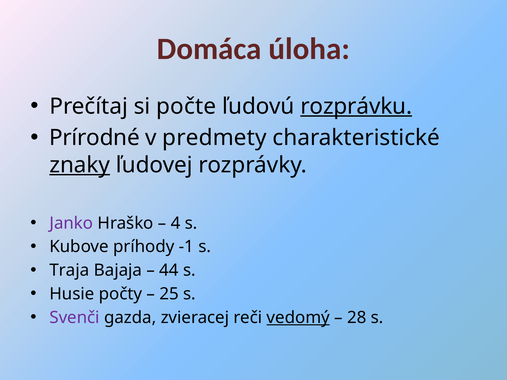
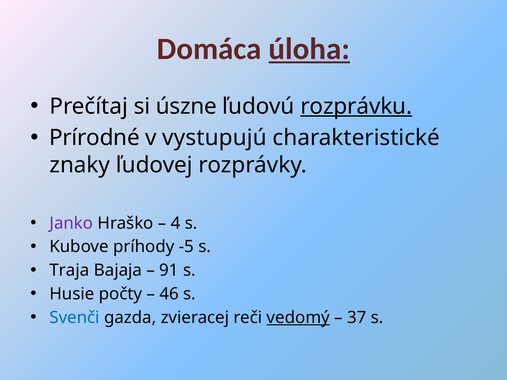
úloha underline: none -> present (309, 49)
počte: počte -> úszne (186, 106)
predmety: predmety -> vystupujú (214, 138)
znaky underline: present -> none (80, 165)
-1: -1 -> -5 (186, 247)
44: 44 -> 91 (169, 271)
25: 25 -> 46 (169, 294)
Svenči colour: purple -> blue (75, 318)
28: 28 -> 37 (357, 318)
